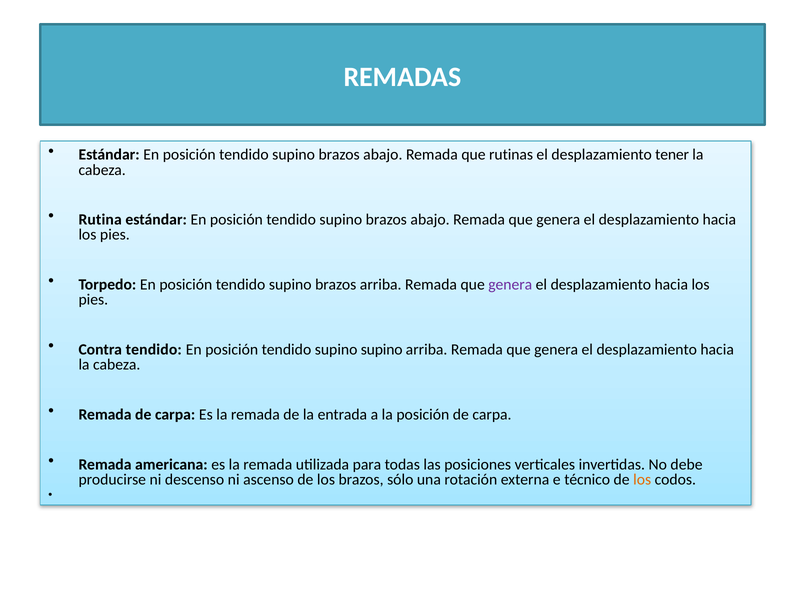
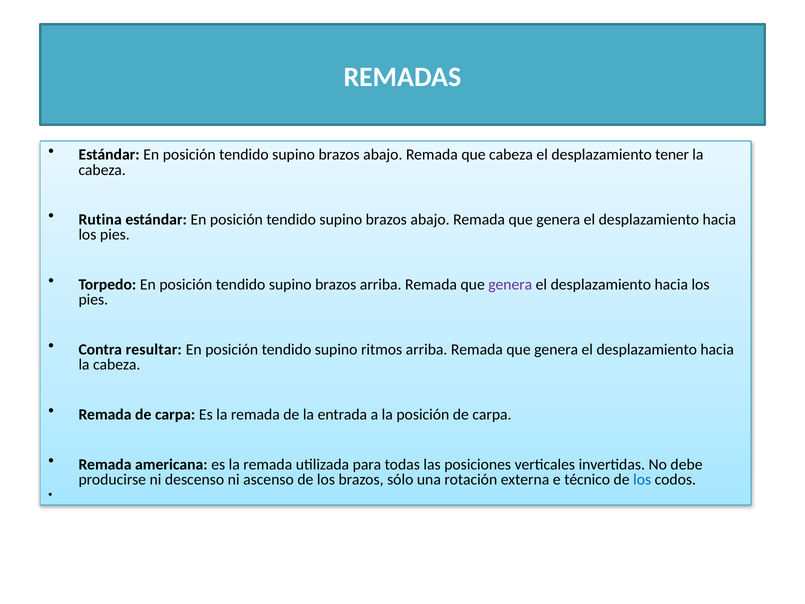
que rutinas: rutinas -> cabeza (511, 155)
Contra tendido: tendido -> resultar (154, 350)
supino supino: supino -> ritmos (382, 350)
los colour: orange -> blue (642, 479)
